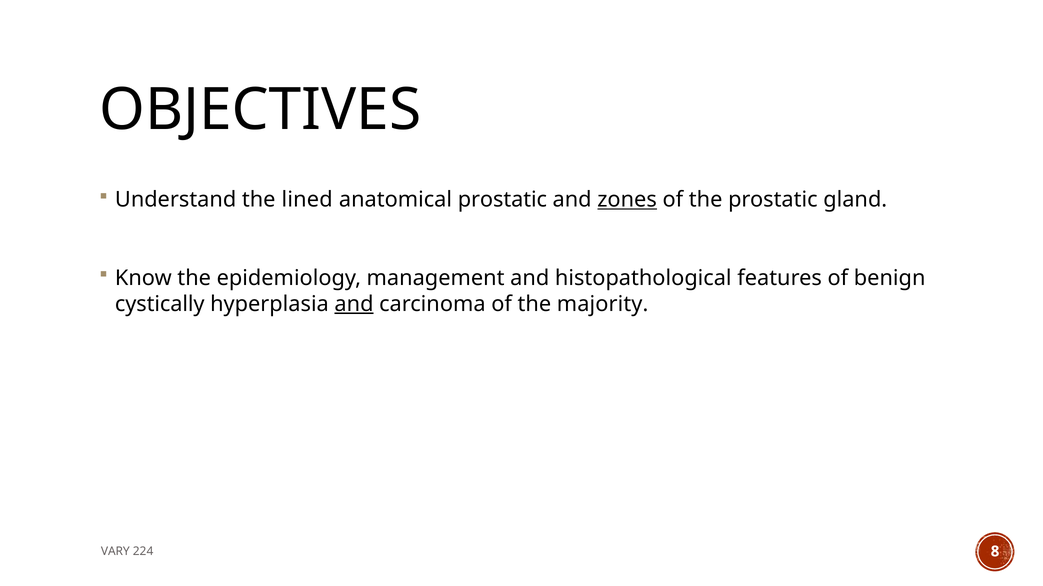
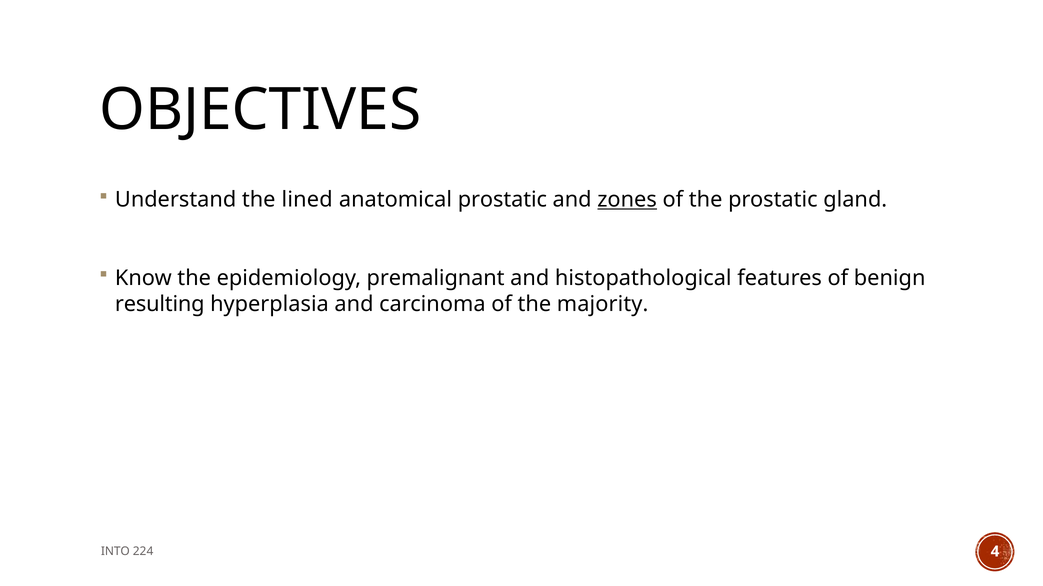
management: management -> premalignant (436, 278)
cystically: cystically -> resulting (160, 304)
and underline: present -> none (354, 304)
VARY: VARY -> INTO (115, 552)
8: 8 -> 4 (995, 552)
